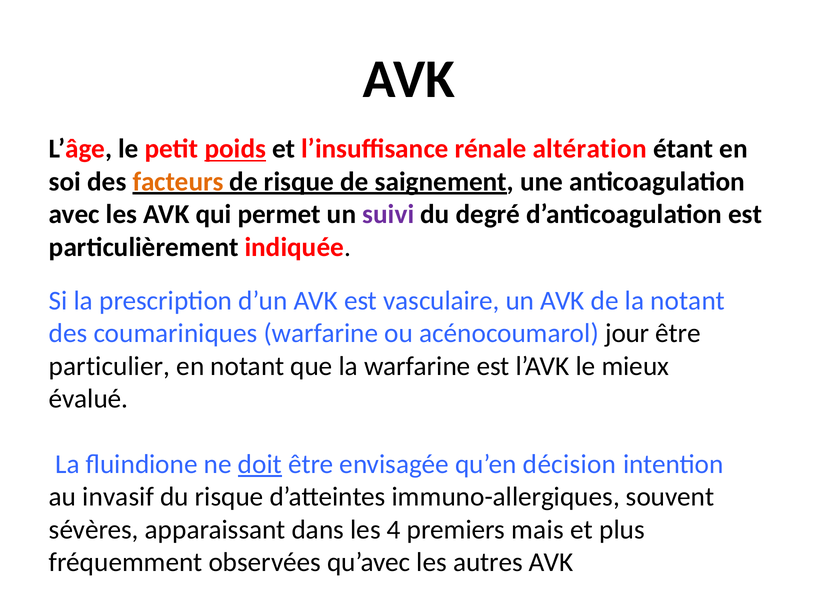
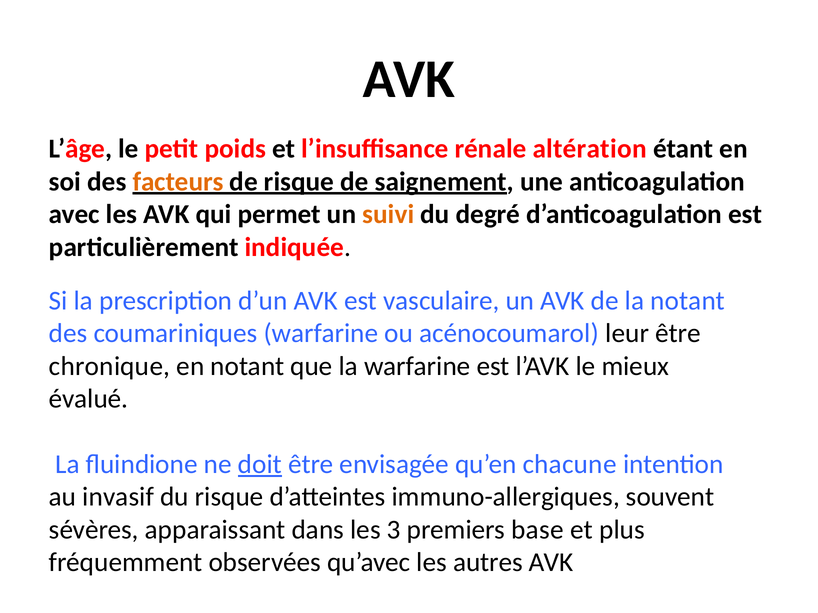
poids underline: present -> none (235, 149)
suivi colour: purple -> orange (388, 215)
jour: jour -> leur (627, 334)
particulier: particulier -> chronique (110, 366)
décision: décision -> chacune (570, 465)
4: 4 -> 3 (394, 530)
mais: mais -> base (538, 530)
